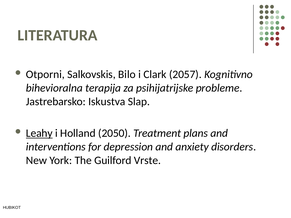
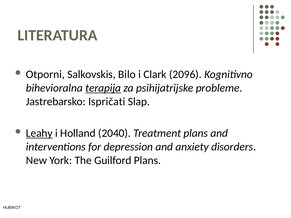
2057: 2057 -> 2096 (185, 75)
terapija underline: none -> present (103, 88)
Iskustva: Iskustva -> Ispričati (107, 102)
2050: 2050 -> 2040 (114, 133)
Guilford Vrste: Vrste -> Plans (147, 161)
